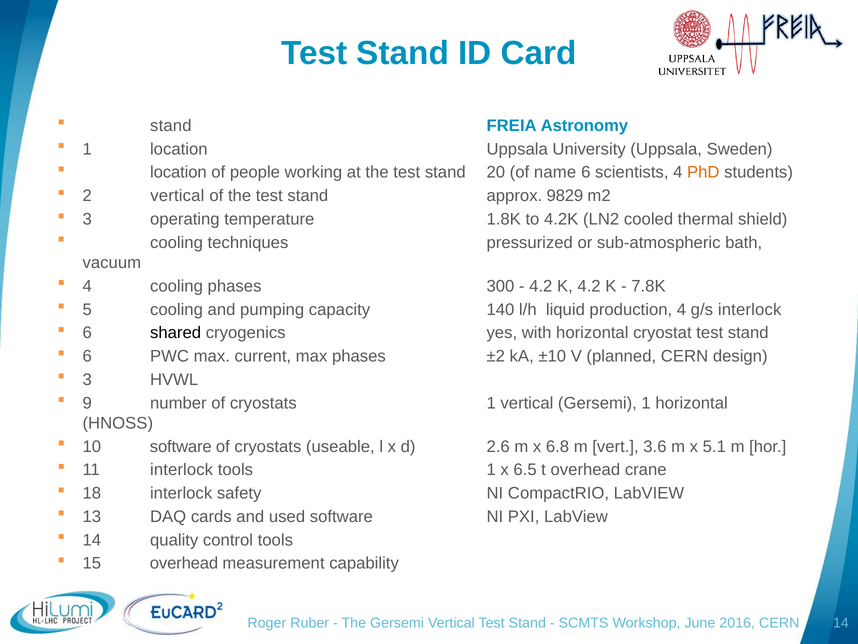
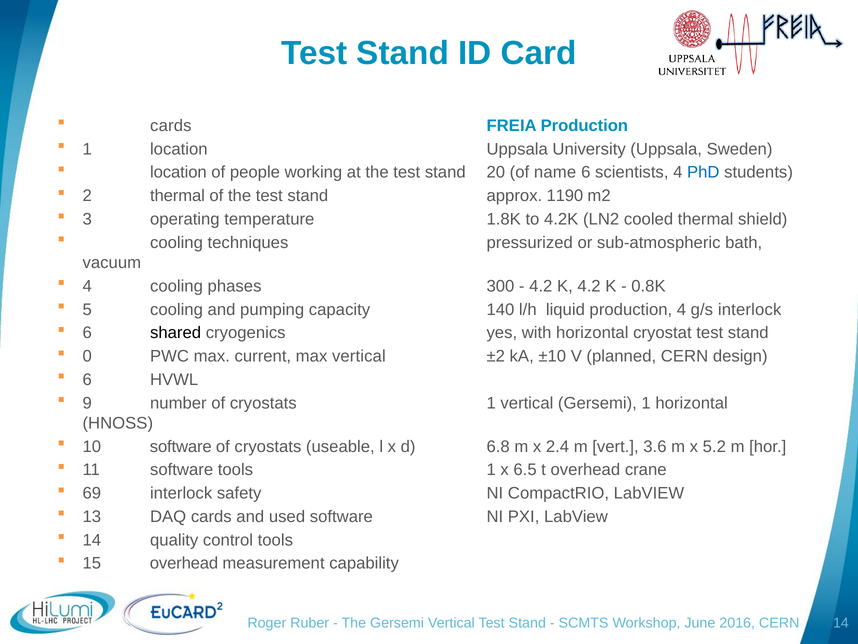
stand: stand -> cards (171, 126)
FREIA Astronomy: Astronomy -> Production (584, 126)
PhD colour: orange -> blue (703, 172)
2 vertical: vertical -> thermal (177, 196)
9829: 9829 -> 1190 (565, 196)
7.8K: 7.8K -> 0.8K (648, 286)
6: 6 -> 0 (87, 356)
max phases: phases -> vertical (359, 356)
3: 3 -> 6 (87, 379)
2.6: 2.6 -> 6.8 (498, 446)
6.8: 6.8 -> 2.4 (558, 446)
5.1: 5.1 -> 5.2 (714, 446)
11 interlock: interlock -> software (182, 470)
18: 18 -> 69 (92, 493)
